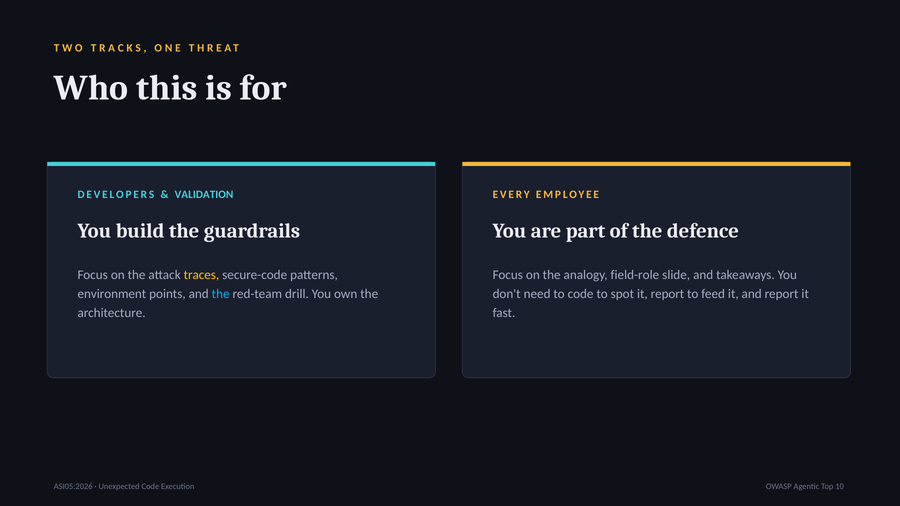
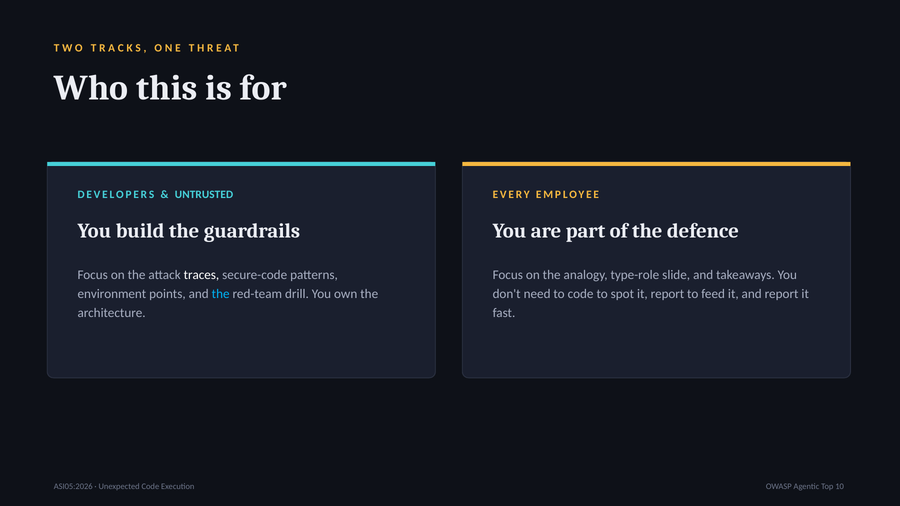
VALIDATION: VALIDATION -> UNTRUSTED (204, 194)
traces colour: yellow -> white (201, 275)
field-role: field-role -> type-role (635, 275)
